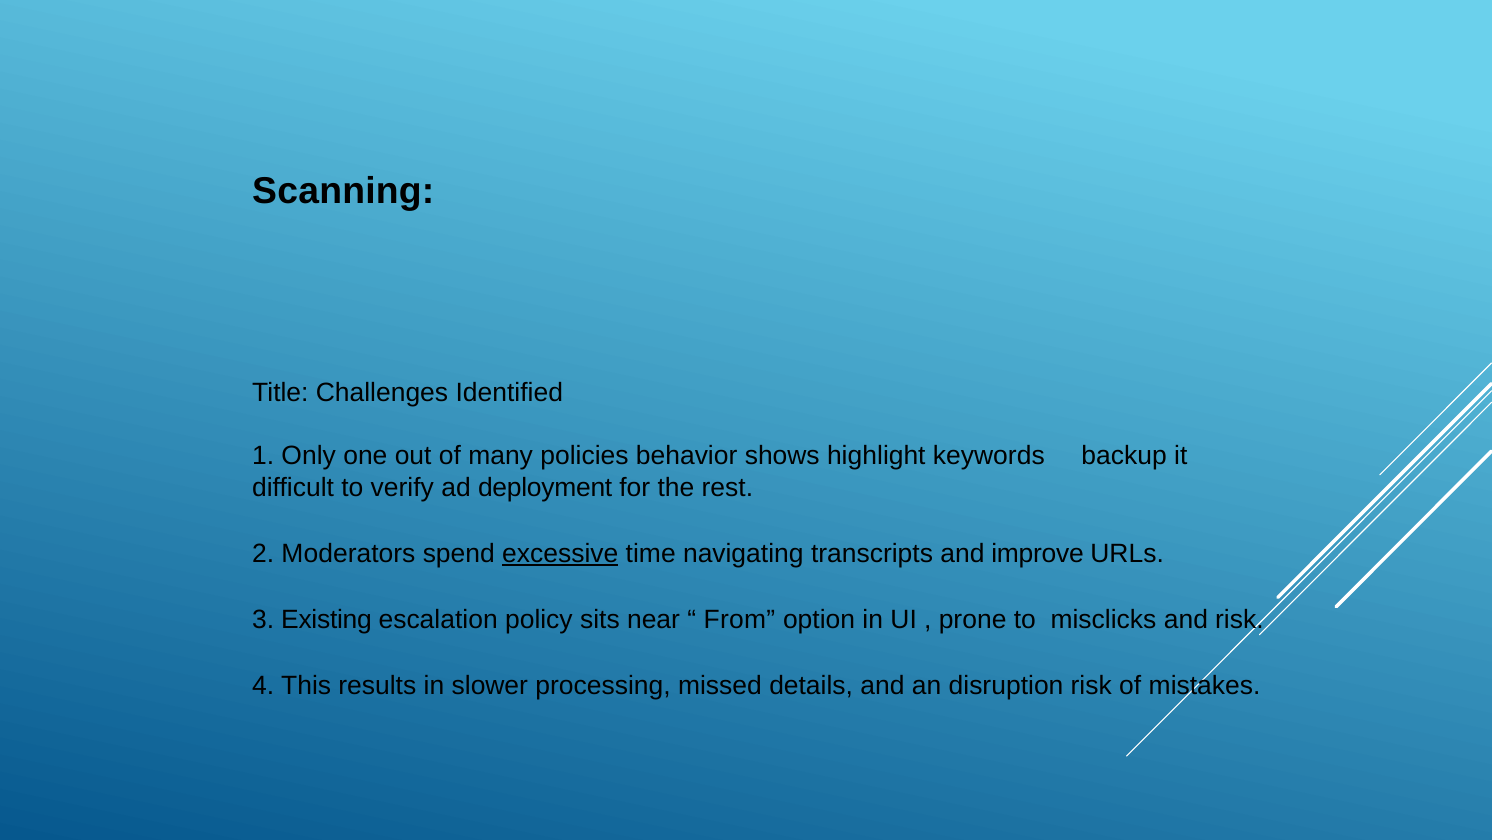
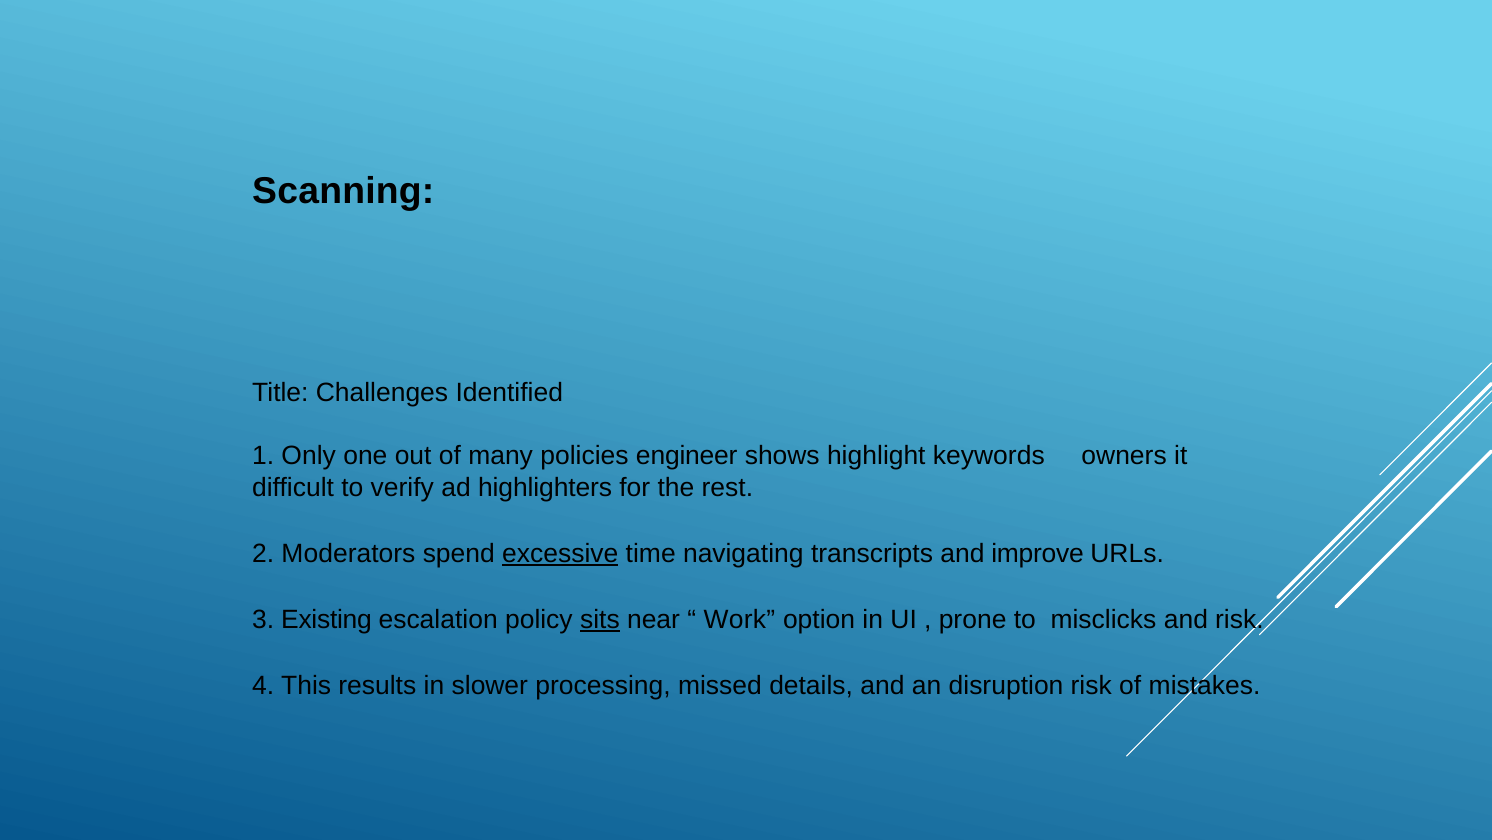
behavior: behavior -> engineer (687, 456)
backup: backup -> owners (1124, 456)
deployment: deployment -> highlighters (545, 487)
sits underline: none -> present (600, 619)
From: From -> Work (739, 619)
